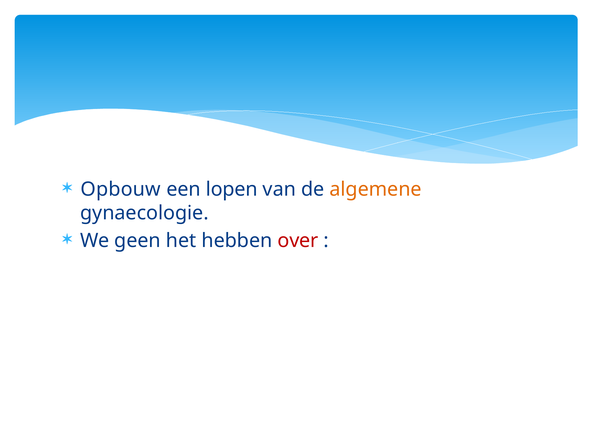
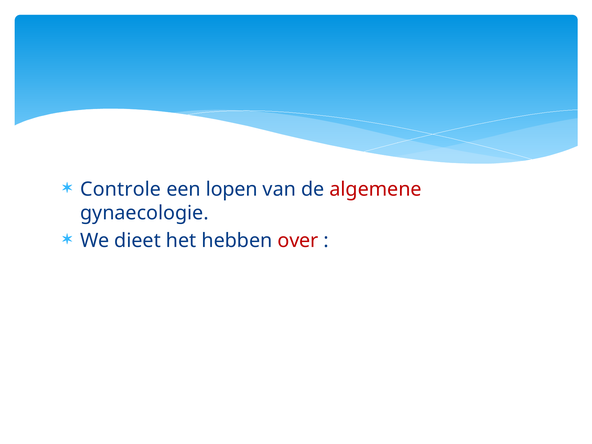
Opbouw: Opbouw -> Controle (121, 189)
algemene colour: orange -> red (376, 189)
geen: geen -> dieet (138, 241)
